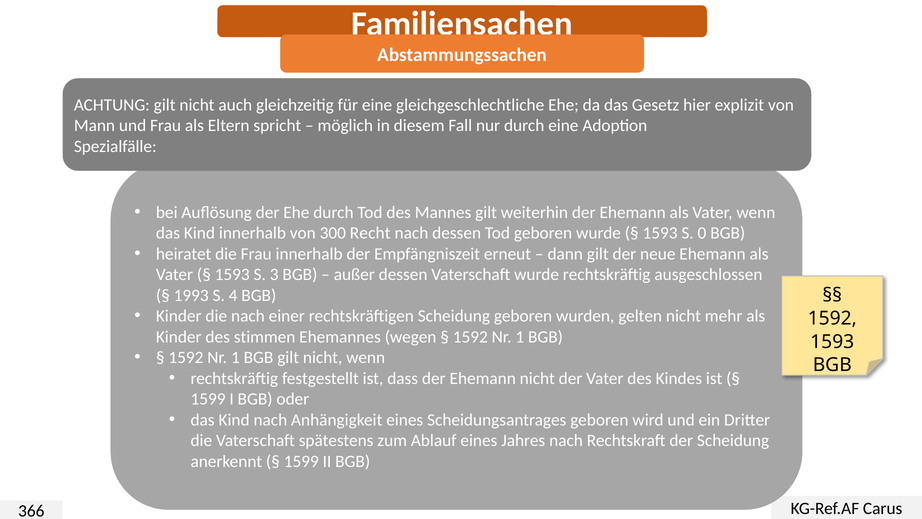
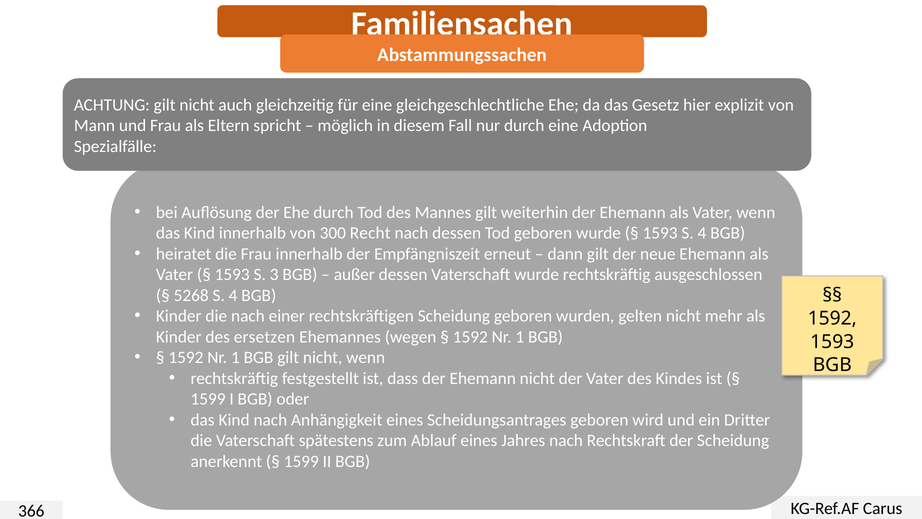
1593 S 0: 0 -> 4 (702, 233)
1993: 1993 -> 5268 (191, 295)
stimmen: stimmen -> ersetzen (264, 337)
